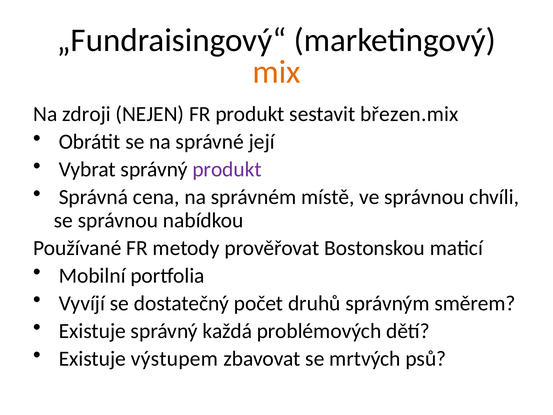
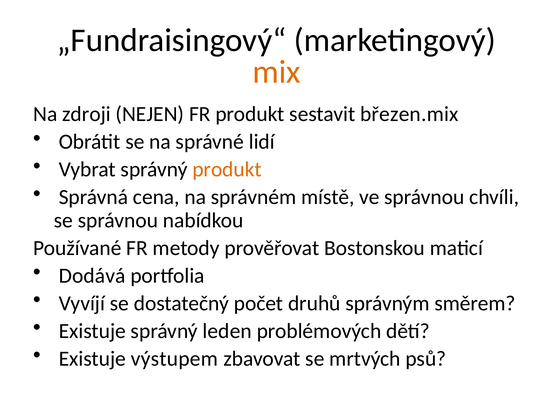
její: její -> lidí (262, 142)
produkt colour: purple -> orange (227, 169)
Mobilní: Mobilní -> Dodává (92, 275)
každá: každá -> leden (227, 331)
